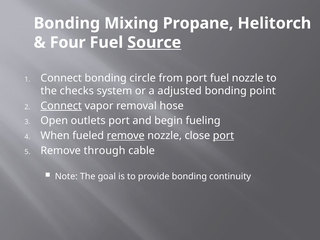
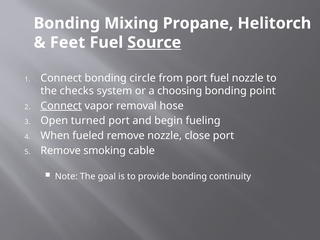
Four: Four -> Feet (68, 42)
adjusted: adjusted -> choosing (180, 91)
outlets: outlets -> turned (88, 121)
remove underline: present -> none (126, 136)
port underline: present -> none (223, 136)
through: through -> smoking (105, 151)
